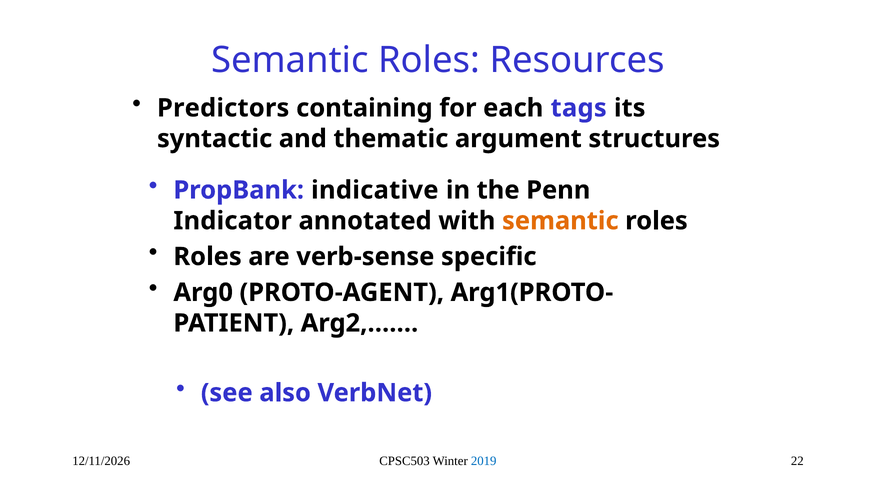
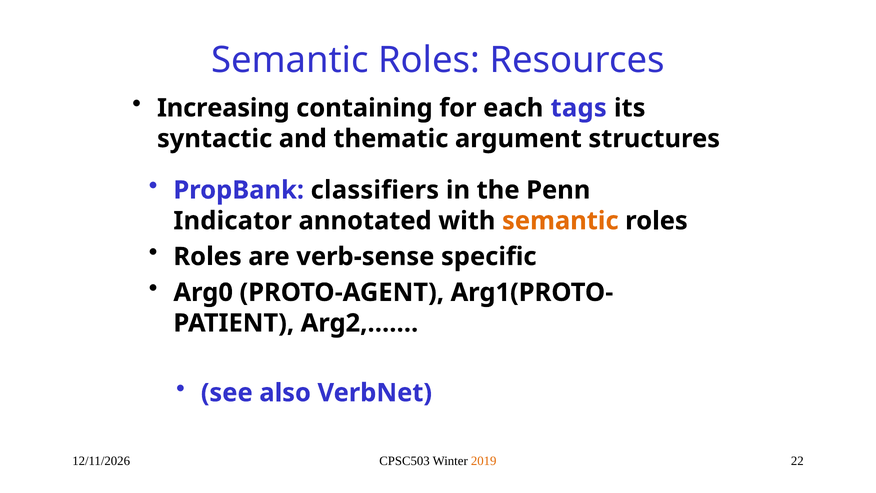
Predictors: Predictors -> Increasing (223, 108)
indicative: indicative -> classifiers (375, 190)
2019 colour: blue -> orange (484, 461)
